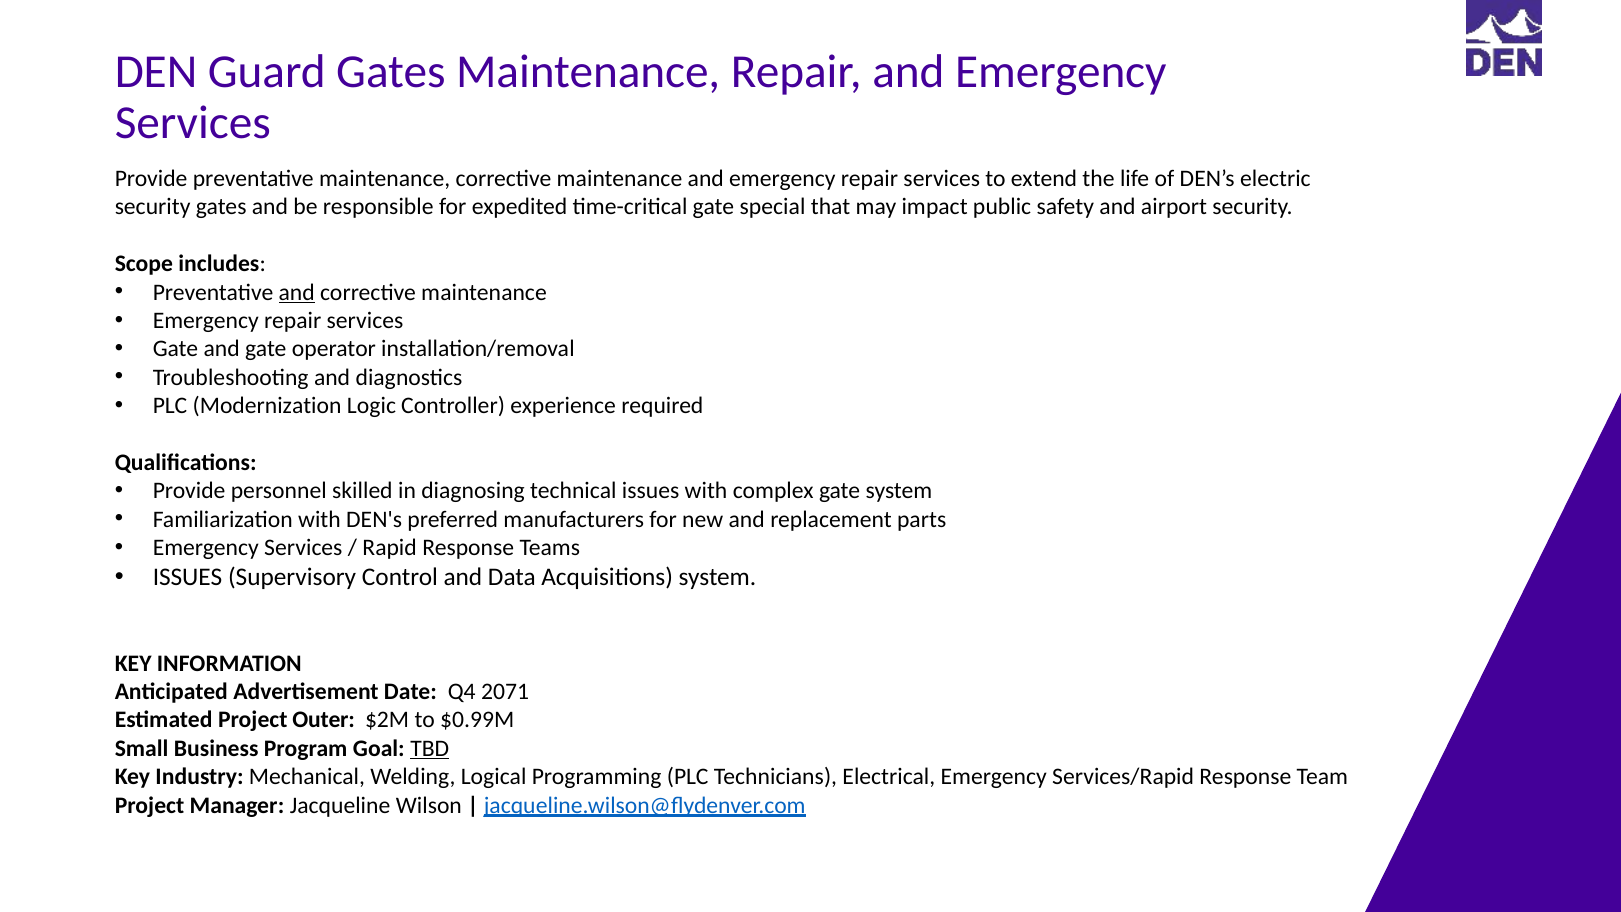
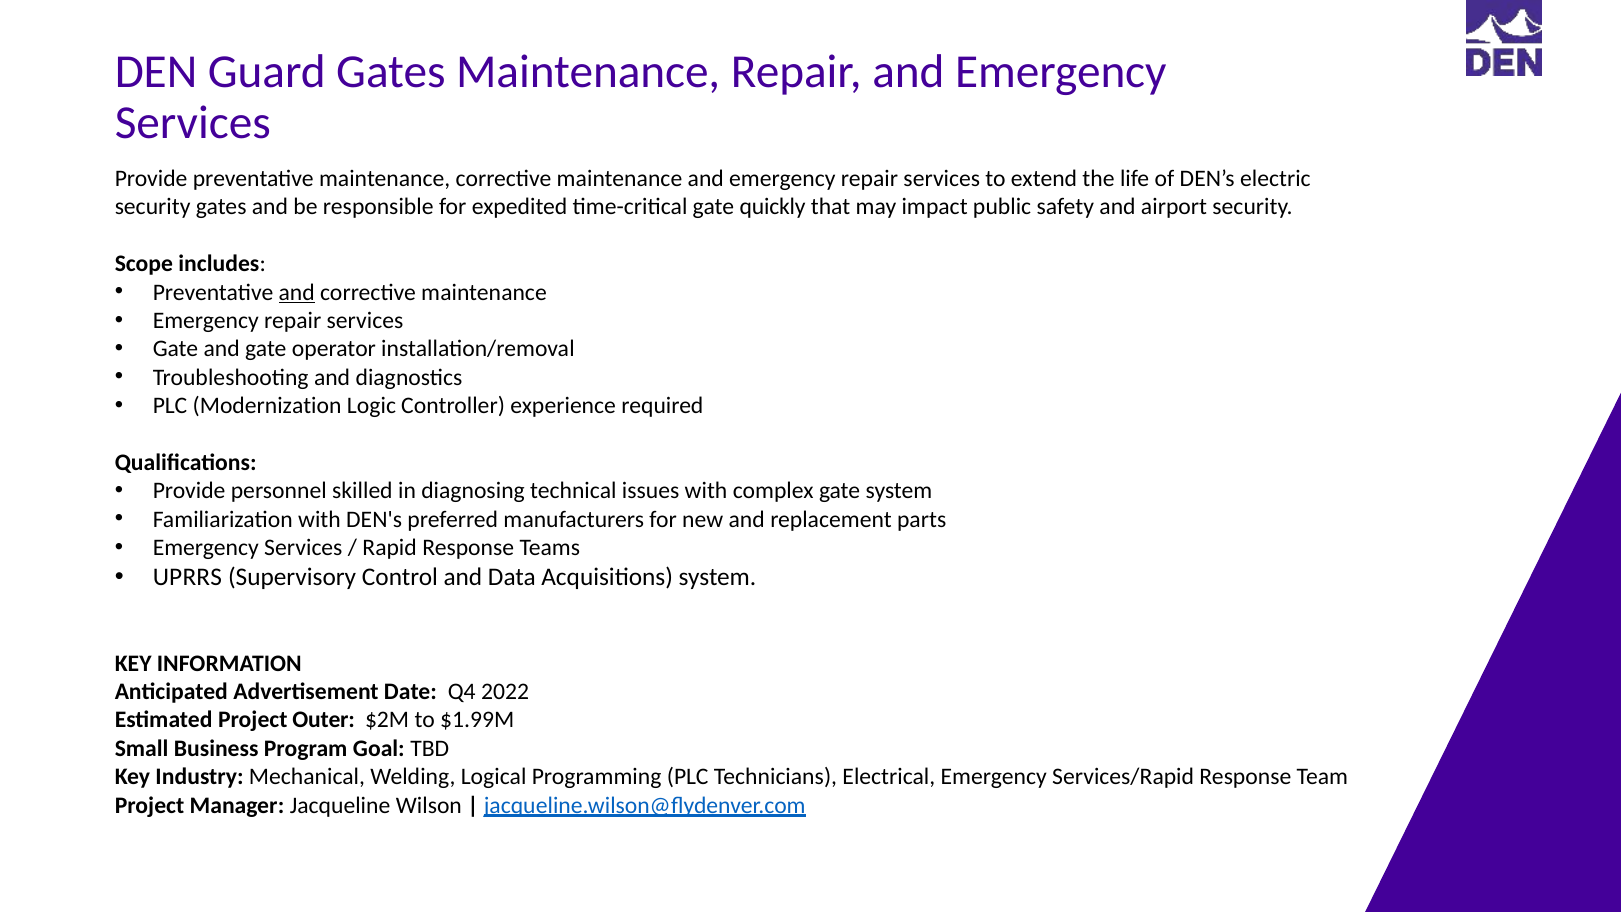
special: special -> quickly (773, 207)
ISSUES: ISSUES -> UPRRS (187, 577)
2071: 2071 -> 2022 (505, 692)
$0.99M: $0.99M -> $1.99M (477, 720)
TBD underline: present -> none (430, 748)
